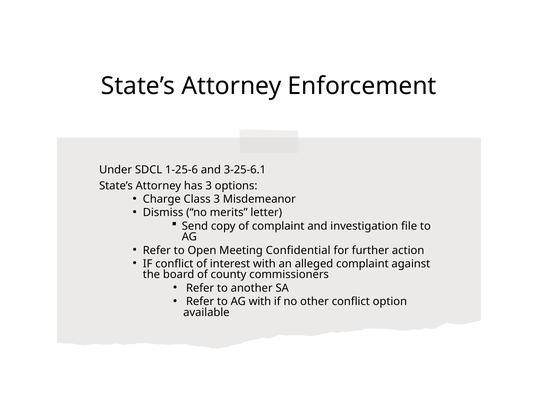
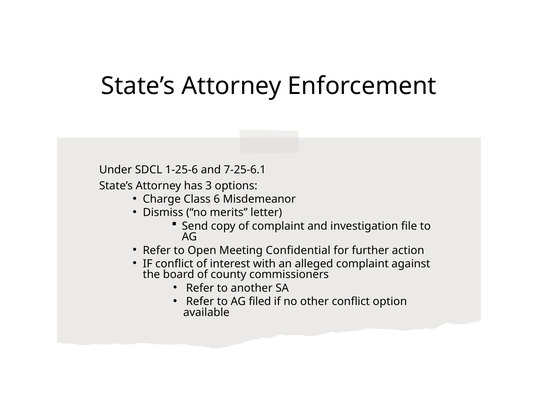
3-25-6.1: 3-25-6.1 -> 7-25-6.1 (245, 170)
Class 3: 3 -> 6 (217, 199)
AG with: with -> filed (260, 301)
